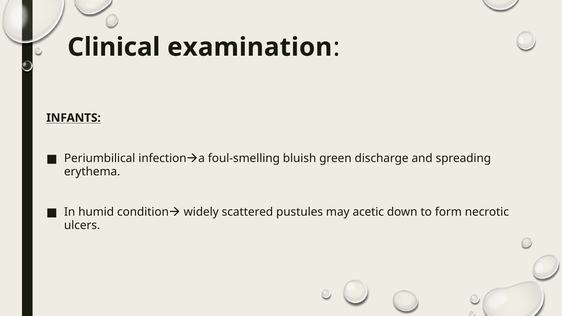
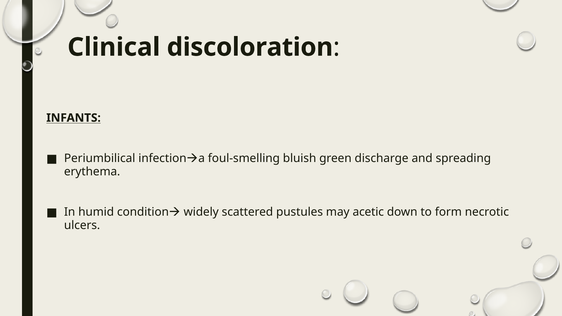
examination: examination -> discoloration (250, 47)
